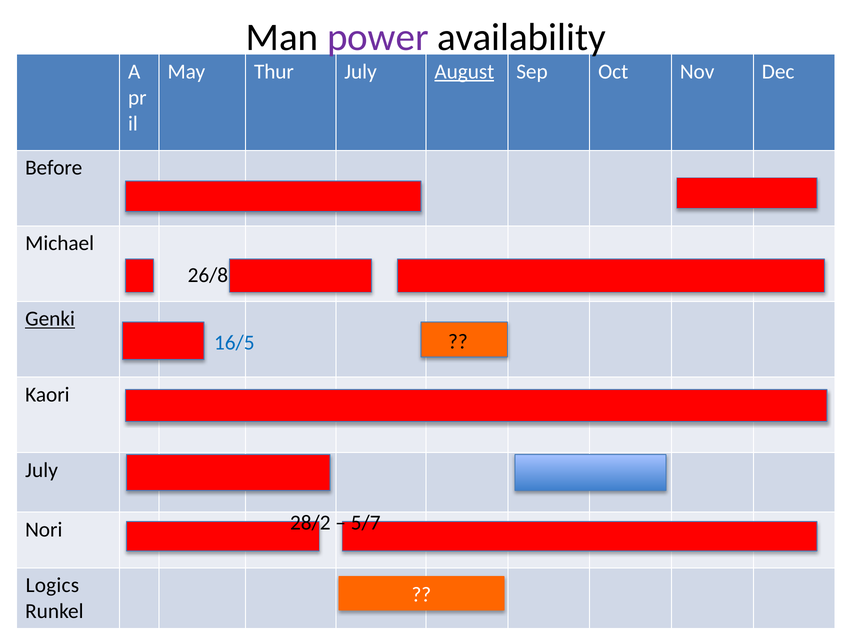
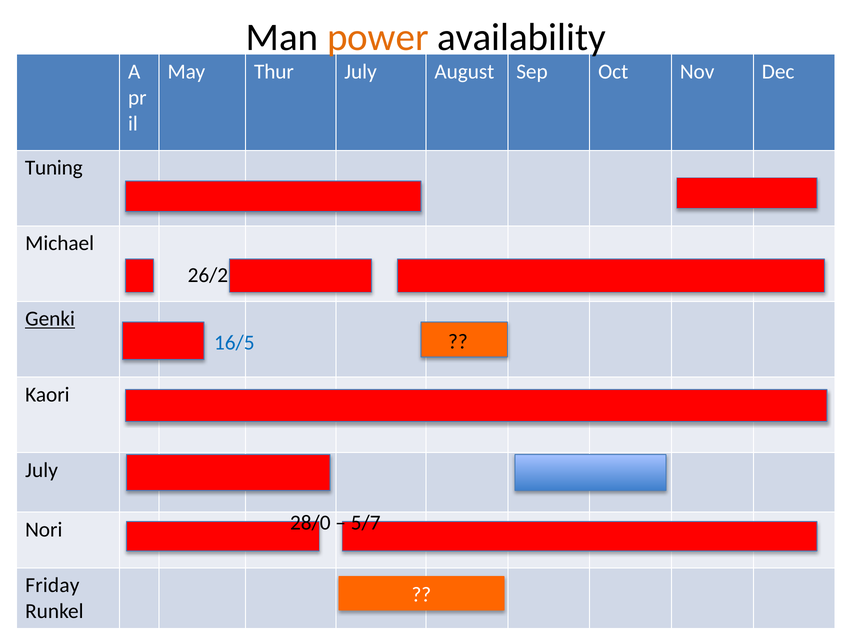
power colour: purple -> orange (378, 37)
August underline: present -> none (464, 72)
Before: Before -> Tuning (54, 168)
26/8: 26/8 -> 26/2 (208, 275)
28/2: 28/2 -> 28/0 (310, 523)
Logics: Logics -> Friday (52, 585)
